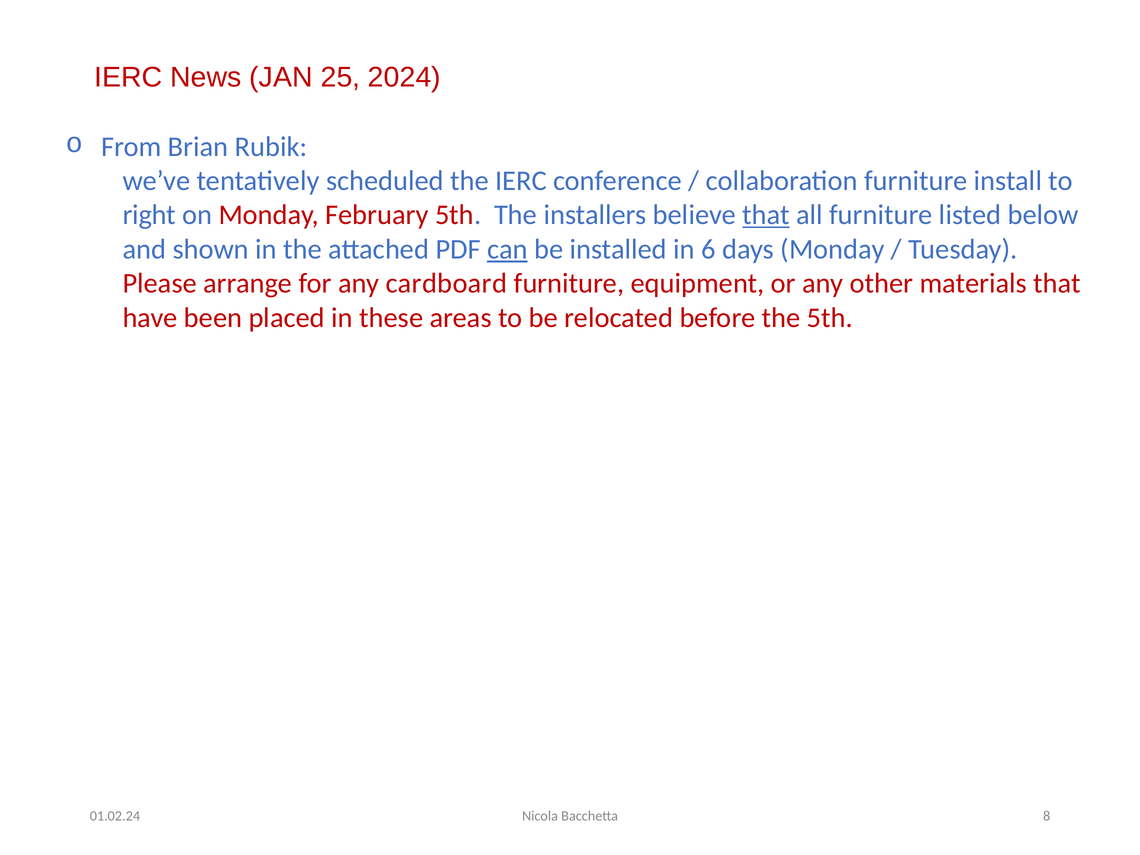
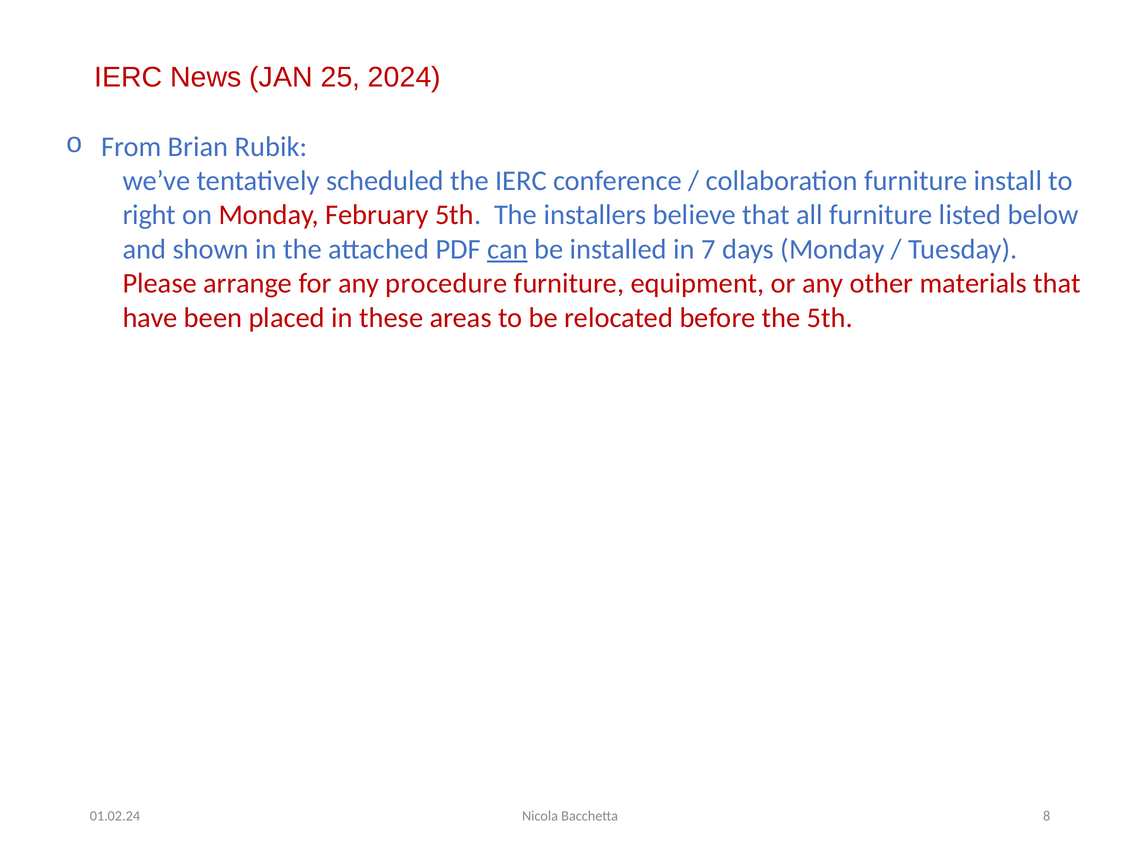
that underline: present -> none (766, 215)
6: 6 -> 7 (708, 249)
cardboard: cardboard -> procedure (446, 283)
